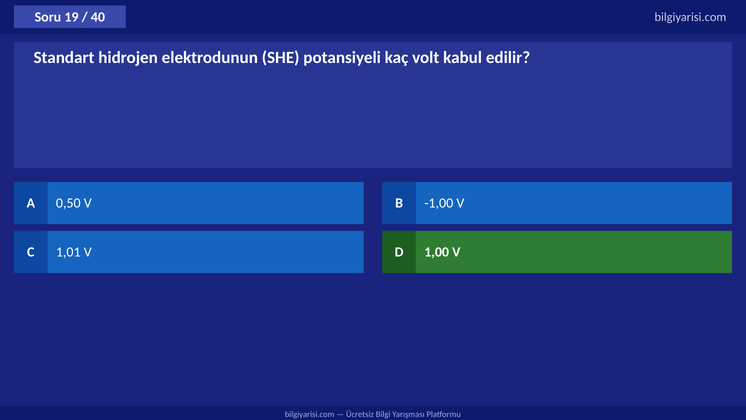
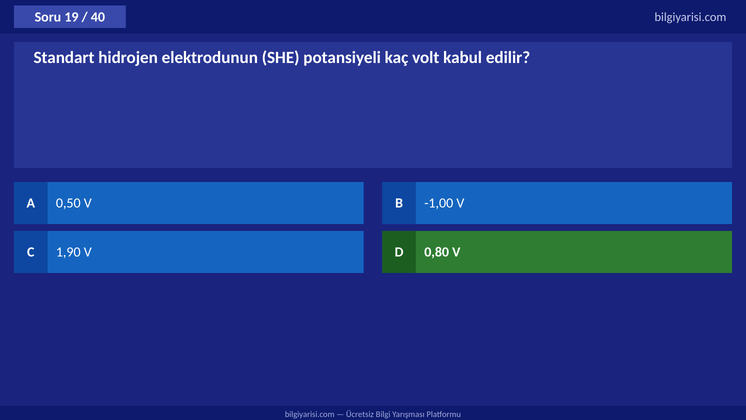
1,01: 1,01 -> 1,90 (68, 252)
1,00: 1,00 -> 0,80 (437, 252)
